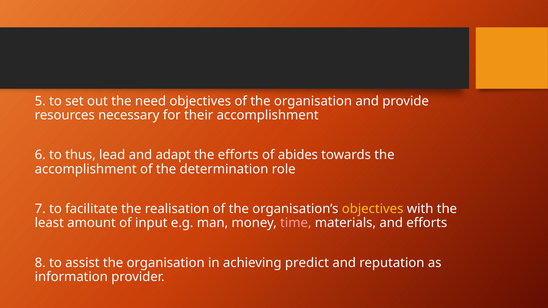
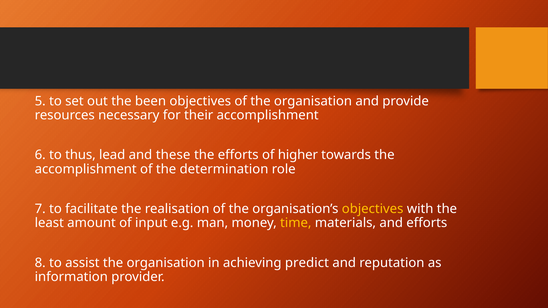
need: need -> been (150, 101)
adapt: adapt -> these (173, 155)
abides: abides -> higher (298, 155)
time colour: pink -> yellow (296, 223)
